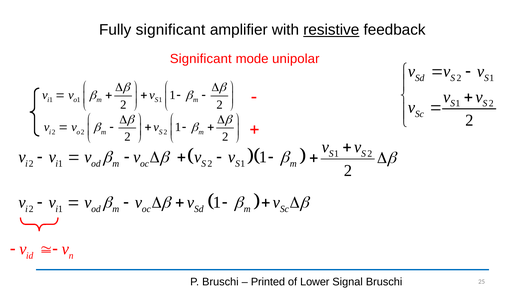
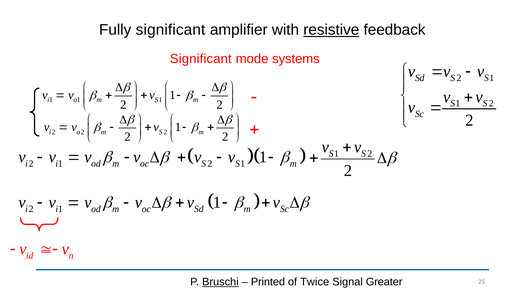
unipolar: unipolar -> systems (296, 59)
Bruschi underline: none -> present (220, 282)
Lower: Lower -> Twice (315, 282)
Signal Bruschi: Bruschi -> Greater (384, 282)
